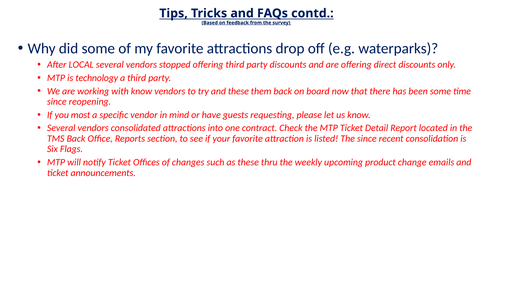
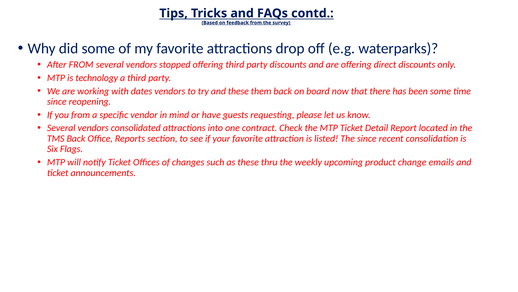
After LOCAL: LOCAL -> FROM (81, 65)
with know: know -> dates (142, 91)
you most: most -> from (81, 115)
